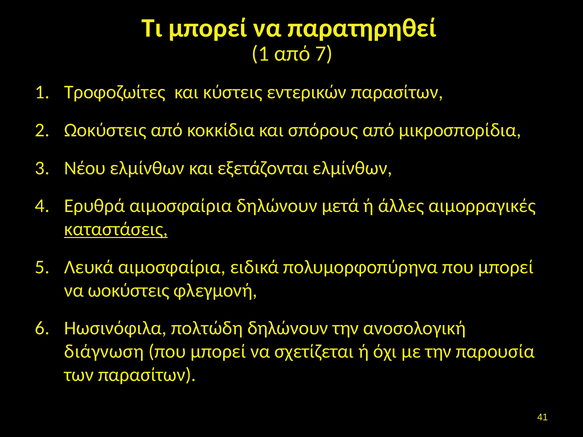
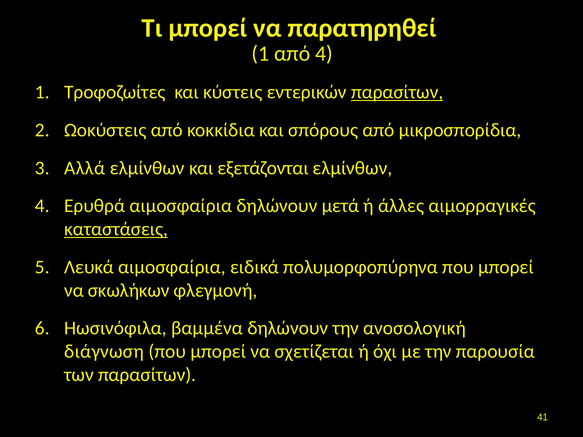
από 7: 7 -> 4 (324, 54)
παρασίτων underline: none -> present (397, 92)
Νέου: Νέου -> Αλλά (85, 168)
να ωοκύστεις: ωοκύστεις -> σκωλήκων (129, 290)
πολτώδη: πολτώδη -> βαμμένα (207, 328)
